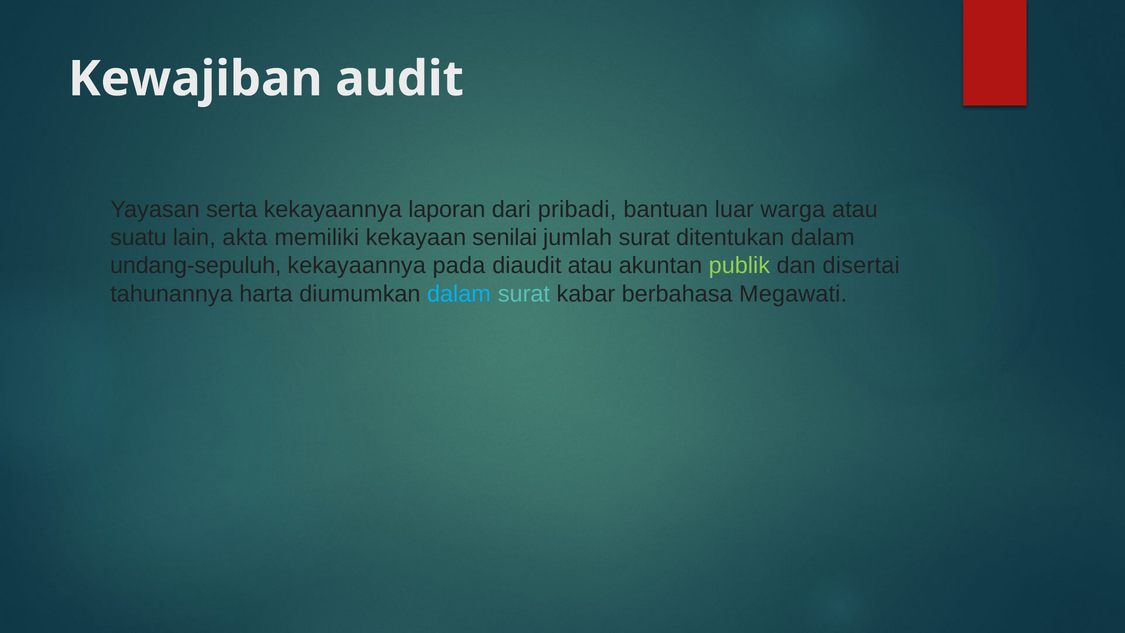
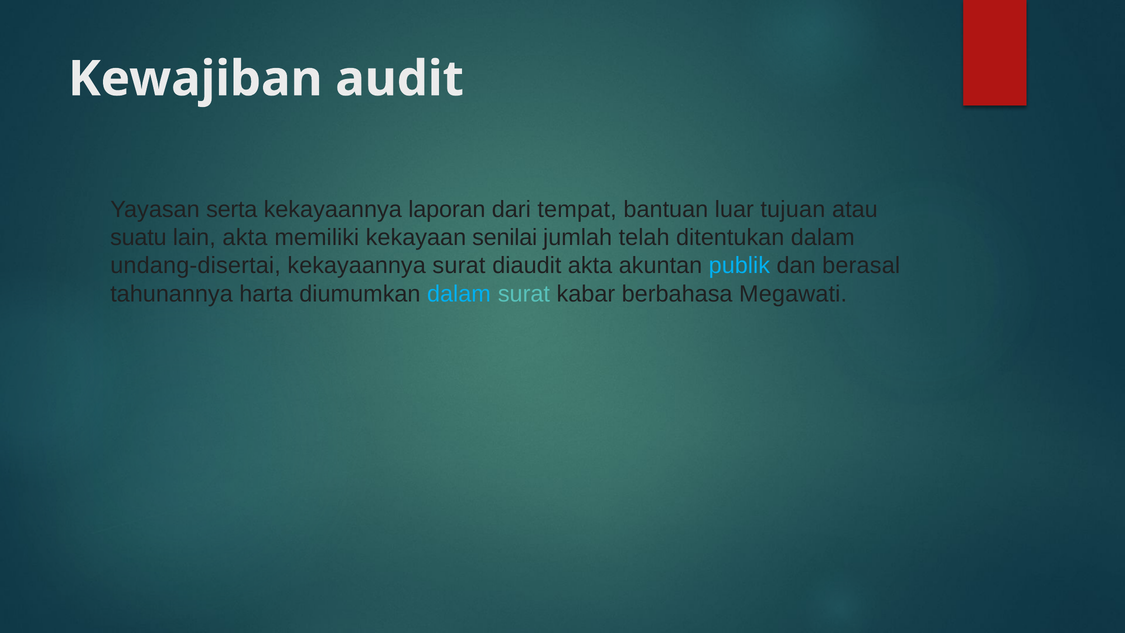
pribadi: pribadi -> tempat (577, 209)
warga: warga -> tujuan (793, 209)
jumlah surat: surat -> telah (644, 238)
undang-sepuluh: undang-sepuluh -> undang-disertai (196, 266)
kekayaannya pada: pada -> surat (459, 266)
diaudit atau: atau -> akta (590, 266)
publik colour: light green -> light blue (739, 266)
disertai: disertai -> berasal (861, 266)
